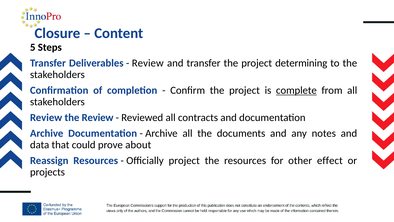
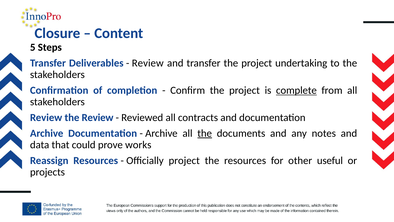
determining: determining -> undertaking (301, 63)
the underline: none -> present (205, 133)
about: about -> works (138, 145)
effect: effect -> useful (330, 160)
